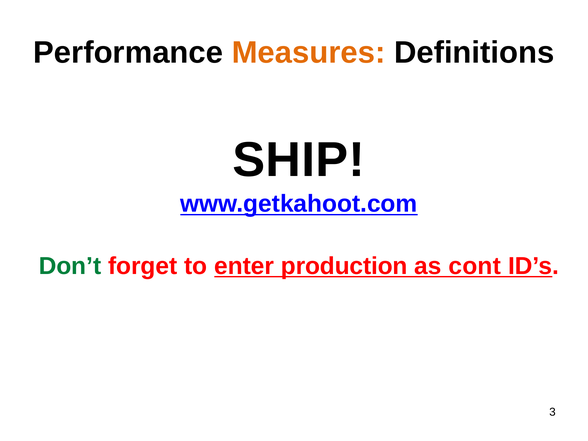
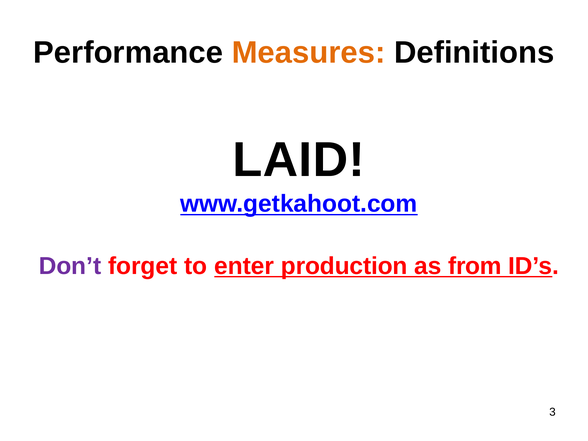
SHIP: SHIP -> LAID (299, 160)
Don’t colour: green -> purple (70, 266)
cont: cont -> from (475, 266)
